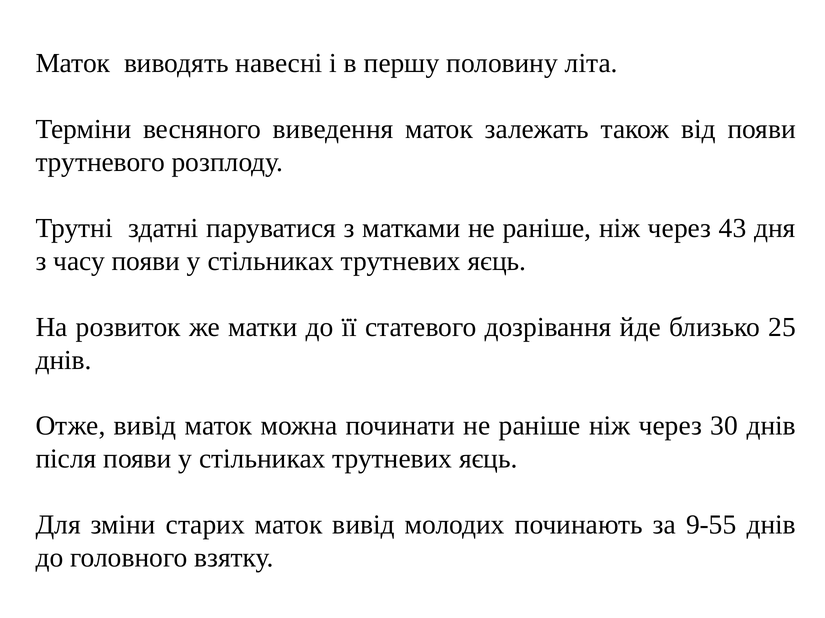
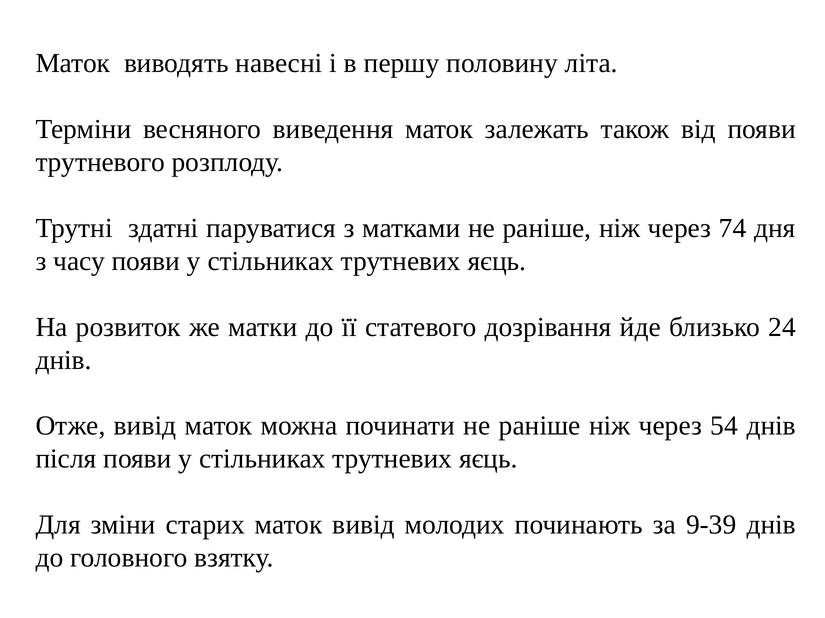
43: 43 -> 74 (733, 228)
25: 25 -> 24 (782, 327)
30: 30 -> 54 (724, 426)
9-55: 9-55 -> 9-39 (711, 525)
